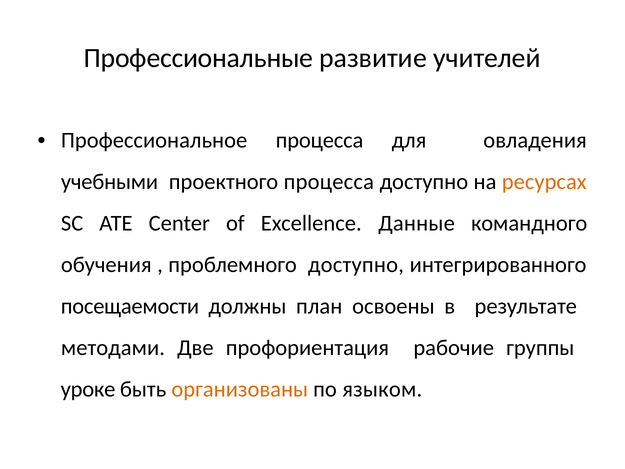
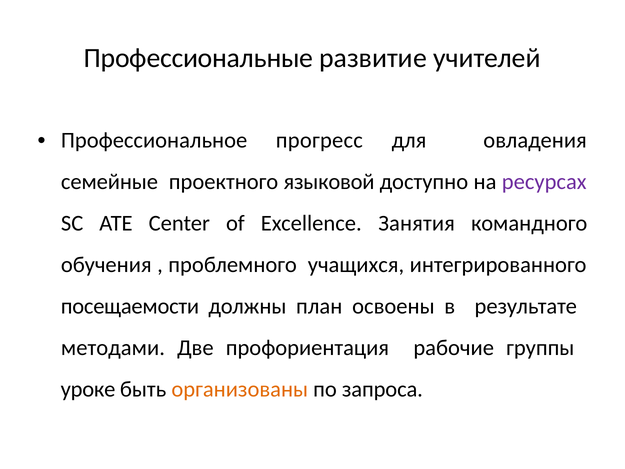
Профессиональное процесса: процесса -> прогресс (319, 140)
учебными: учебными -> семейные (109, 182)
проектного процесса: процесса -> языковой (329, 182)
ресурсах colour: orange -> purple (544, 182)
Данные: Данные -> Занятия (417, 223)
проблемного доступно: доступно -> учащихся (356, 265)
языком: языком -> запроса (382, 389)
